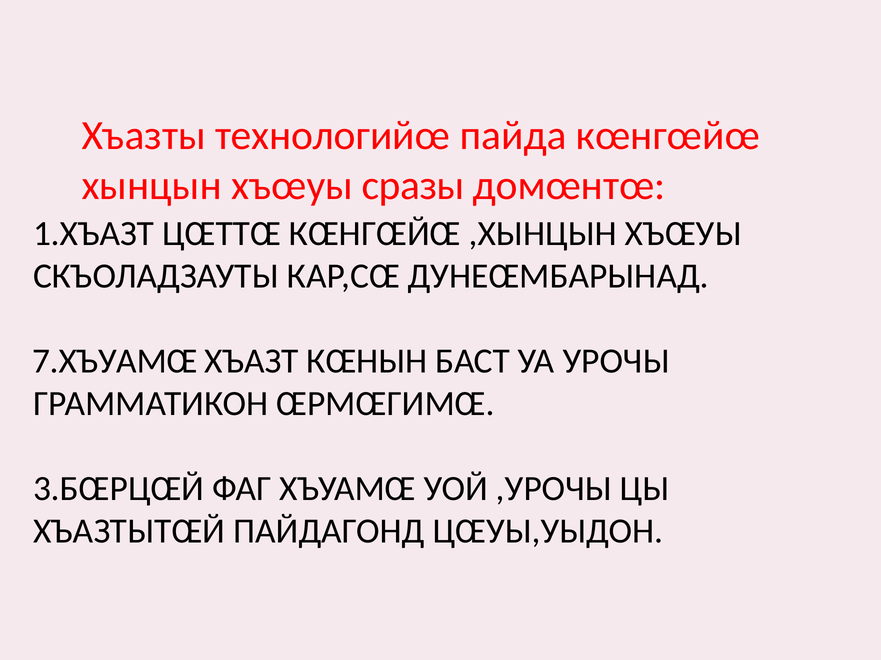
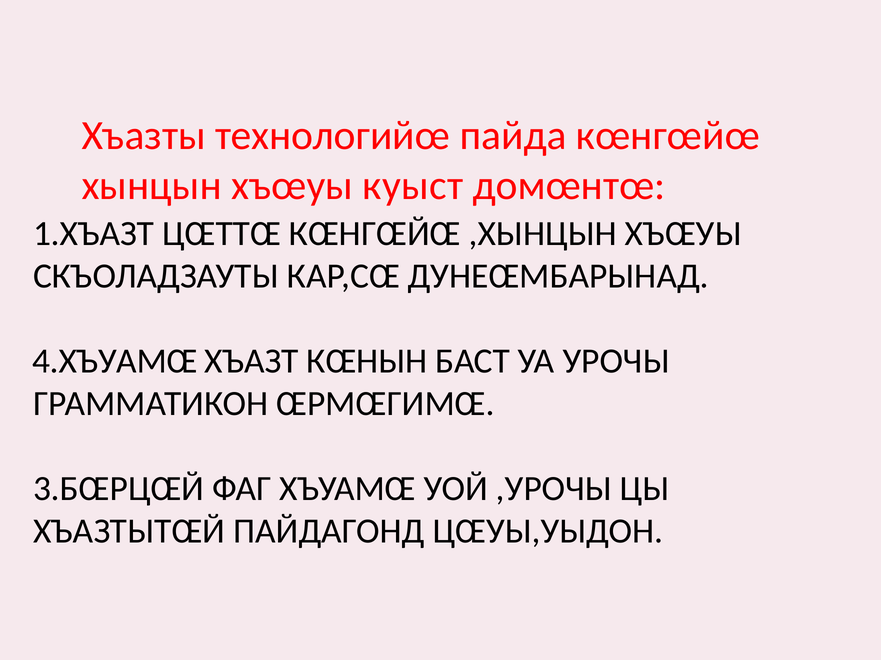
сразы: сразы -> куыст (413, 186)
7.ХЪУАМŒ: 7.ХЪУАМŒ -> 4.ХЪУАМŒ (115, 361)
